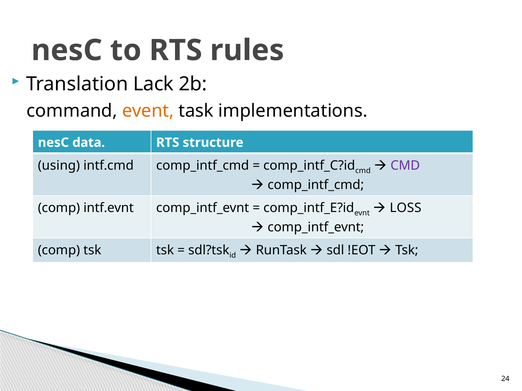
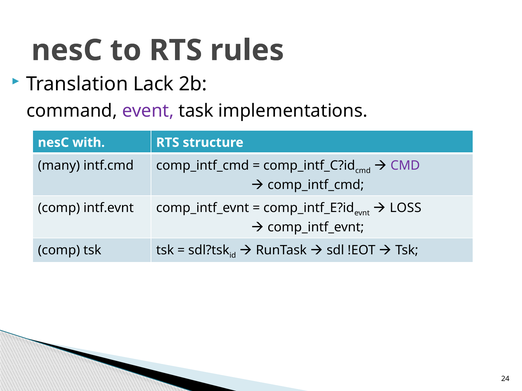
event colour: orange -> purple (148, 111)
data: data -> with (89, 143)
using: using -> many (59, 166)
